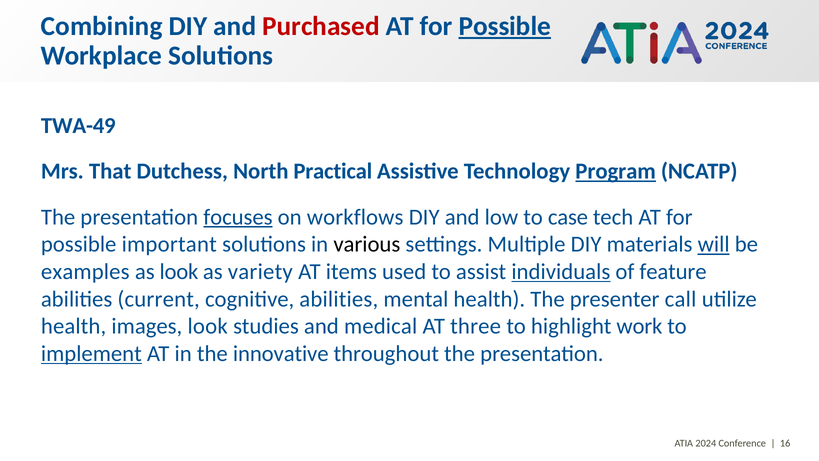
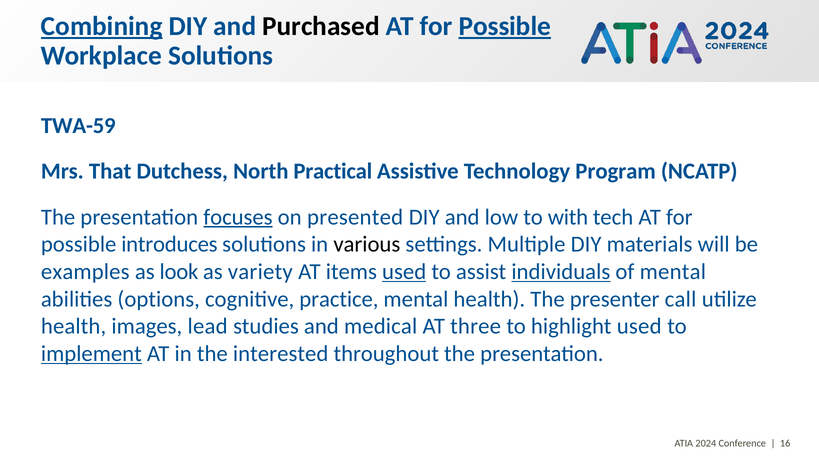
Combining underline: none -> present (102, 26)
Purchased colour: red -> black (321, 26)
TWA-49: TWA-49 -> TWA-59 (78, 126)
Program underline: present -> none (616, 171)
workflows: workflows -> presented (355, 217)
case: case -> with (568, 217)
important: important -> introduces (169, 244)
will underline: present -> none (714, 244)
used underline: none -> present (404, 271)
of feature: feature -> mental (673, 271)
current: current -> options (159, 299)
cognitive abilities: abilities -> practice (339, 299)
images look: look -> lead (208, 326)
highlight work: work -> used (639, 326)
innovative: innovative -> interested (281, 353)
